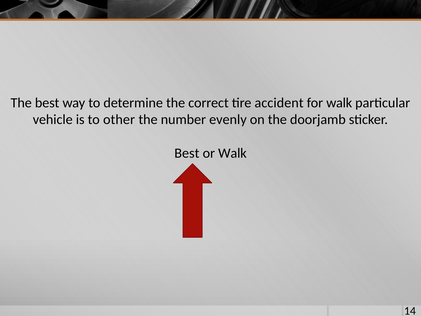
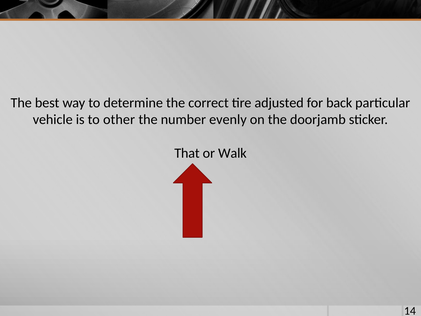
accident: accident -> adjusted (279, 103)
for walk: walk -> back (339, 103)
Best: Best -> That (187, 153)
